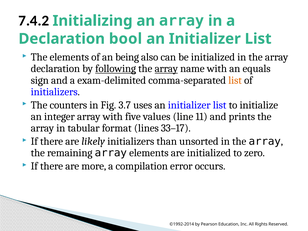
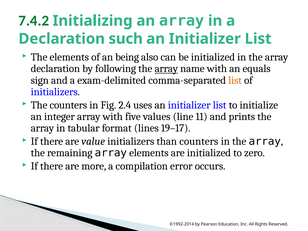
7.4.2 colour: black -> green (34, 21)
bool: bool -> such (126, 39)
following underline: present -> none (116, 69)
3.7: 3.7 -> 2.4 (125, 105)
33–17: 33–17 -> 19–17 (176, 128)
likely: likely -> value (93, 141)
than unsorted: unsorted -> counters (199, 141)
